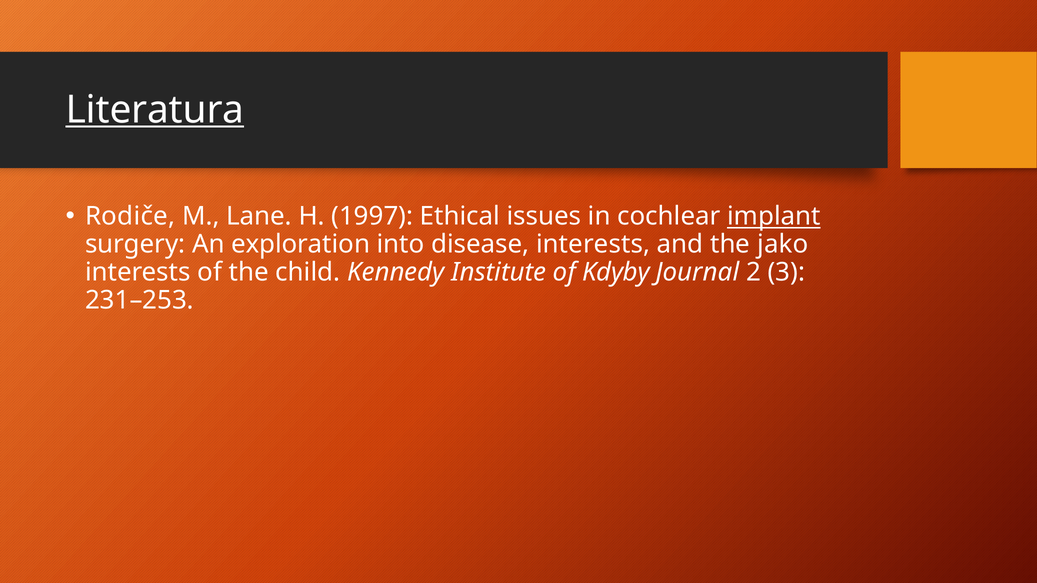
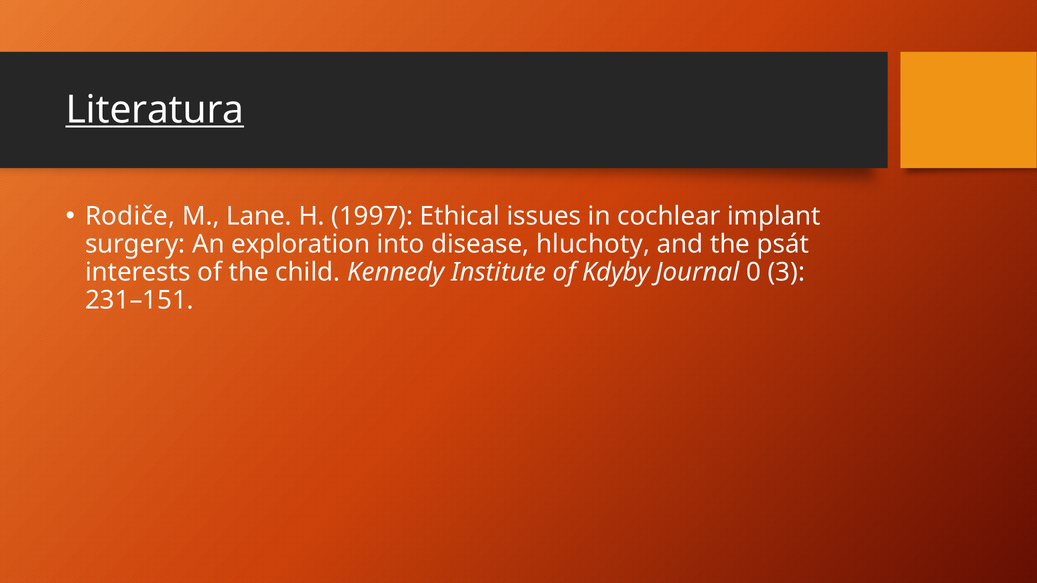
implant underline: present -> none (774, 216)
disease interests: interests -> hluchoty (593, 244)
jako: jako -> psát (783, 244)
2: 2 -> 0 (754, 272)
231–253: 231–253 -> 231–151 (139, 300)
